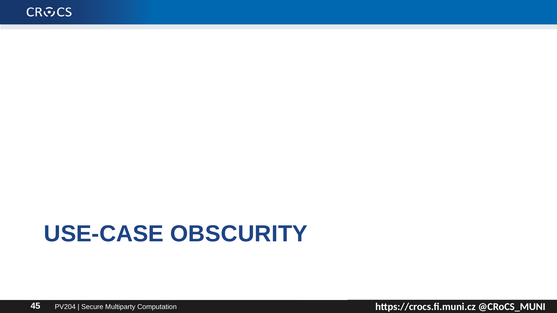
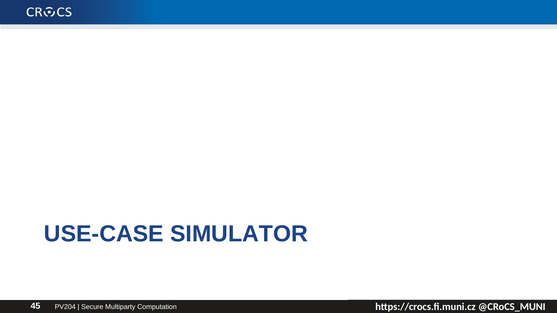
OBSCURITY: OBSCURITY -> SIMULATOR (239, 234)
